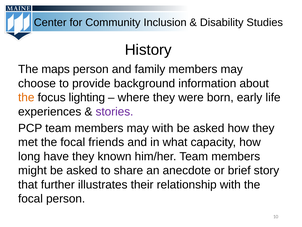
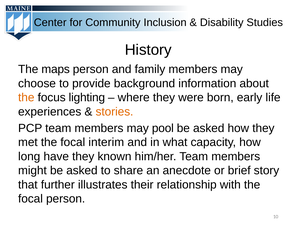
stories colour: purple -> orange (114, 111)
may with: with -> pool (163, 128)
friends: friends -> interim (106, 142)
